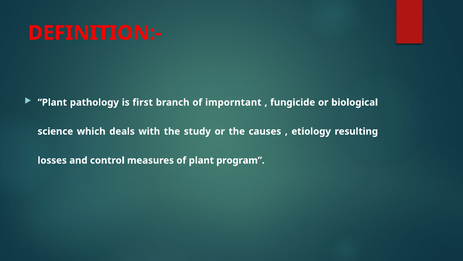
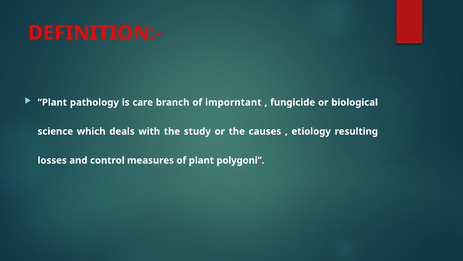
first: first -> care (143, 102)
program: program -> polygoni (240, 160)
